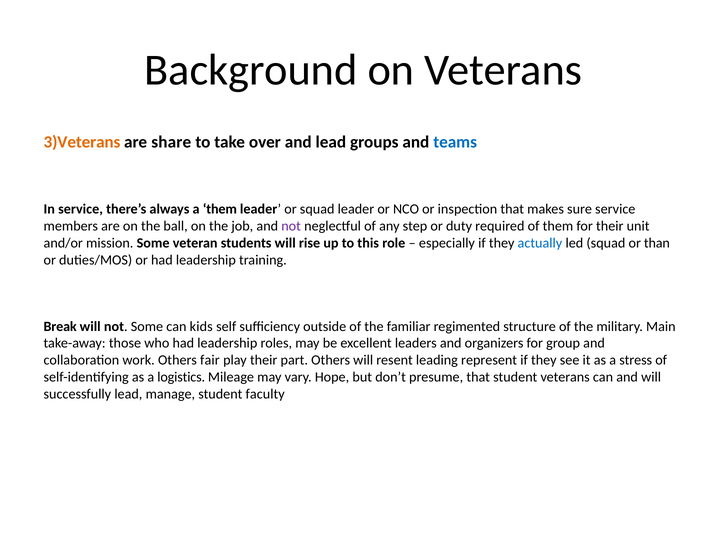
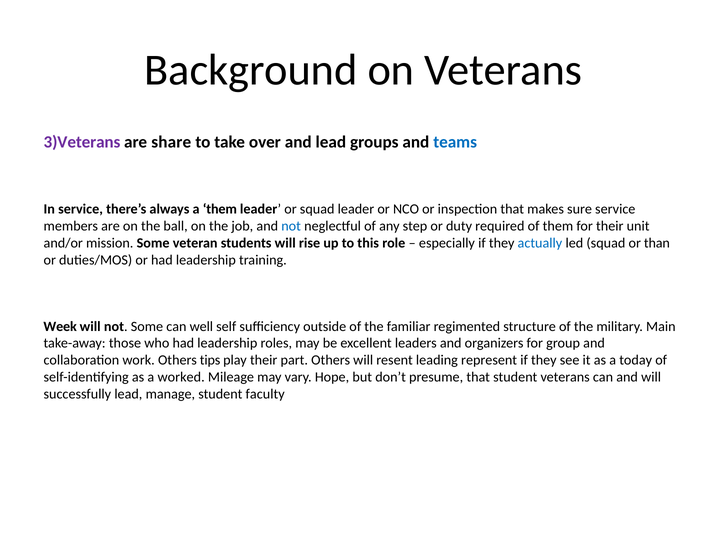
3)Veterans colour: orange -> purple (82, 142)
not colour: purple -> blue (291, 226)
Break: Break -> Week (60, 327)
kids: kids -> well (201, 327)
fair: fair -> tips (210, 360)
stress: stress -> today (636, 360)
logistics: logistics -> worked (181, 377)
